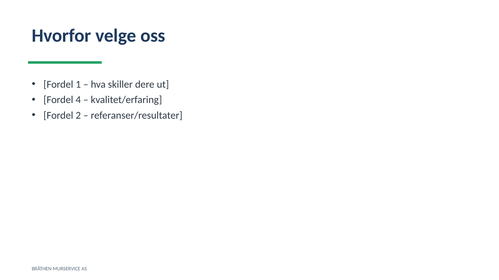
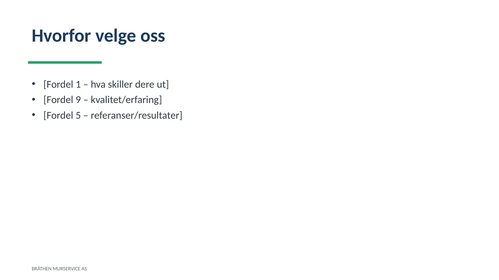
4: 4 -> 9 (78, 100)
2: 2 -> 5 (78, 116)
